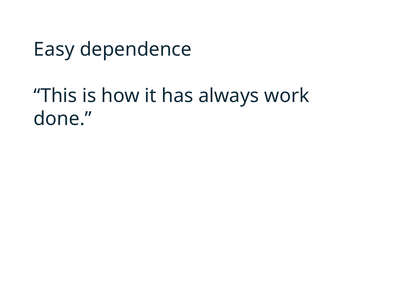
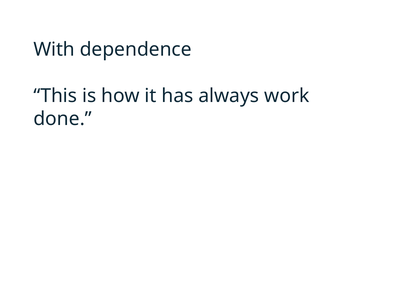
Easy: Easy -> With (54, 50)
